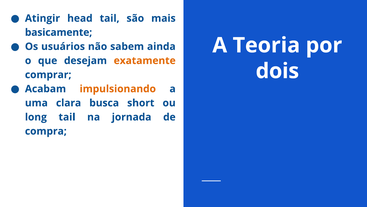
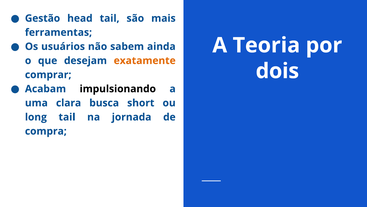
Atingir: Atingir -> Gestão (43, 18)
basicamente: basicamente -> ferramentas (58, 32)
impulsionando colour: orange -> black (118, 89)
